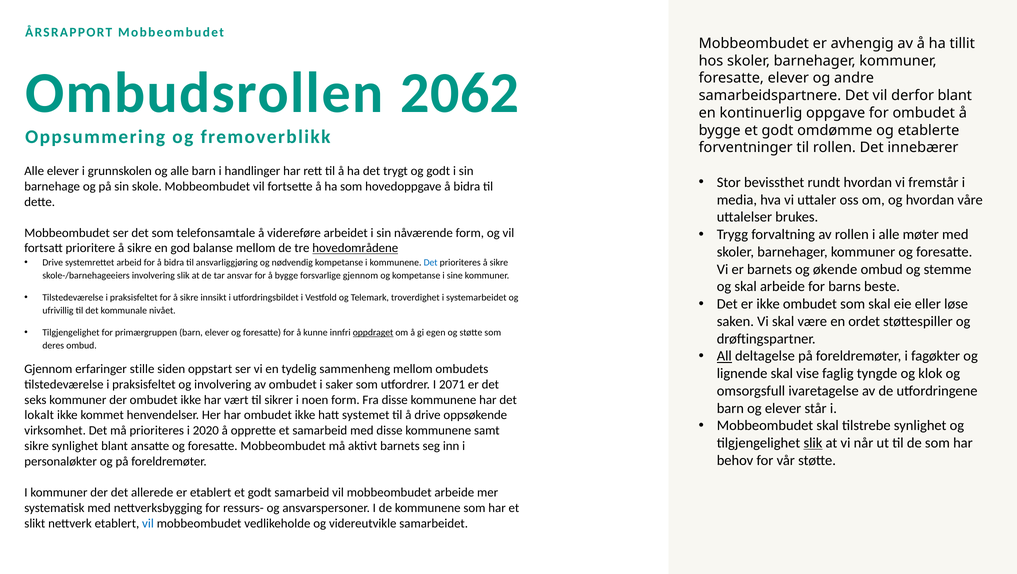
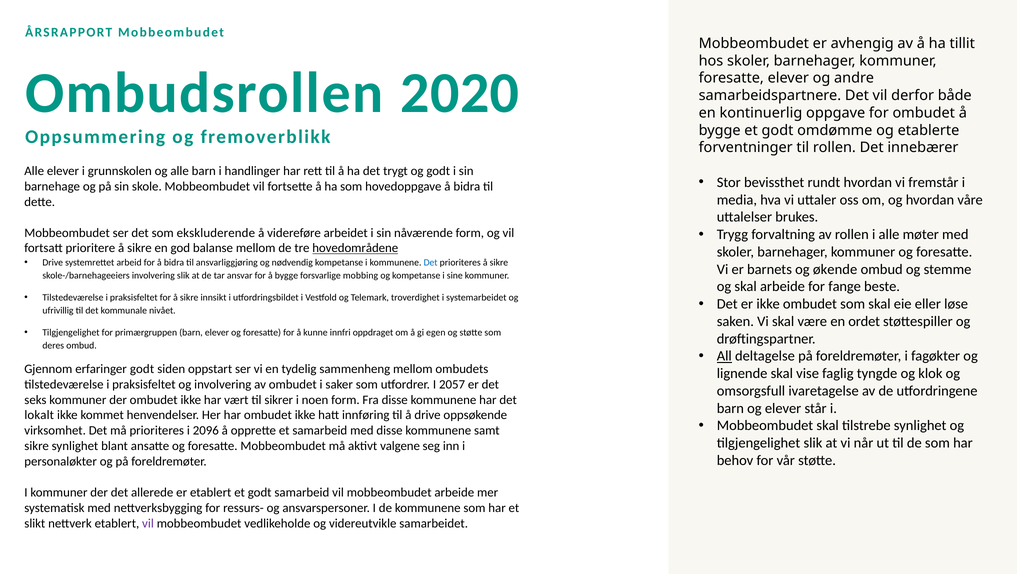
2062: 2062 -> 2020 (460, 93)
derfor blant: blant -> både (955, 96)
telefonsamtale: telefonsamtale -> ekskluderende (216, 233)
forsvarlige gjennom: gjennom -> mobbing (361, 276)
barns: barns -> fange (845, 287)
oppdraget underline: present -> none (373, 333)
erfaringer stille: stille -> godt (142, 369)
2071: 2071 -> 2057 (452, 385)
systemet: systemet -> innføring (366, 416)
2020: 2020 -> 2096 (206, 431)
slik underline: present -> none (813, 443)
aktivt barnets: barnets -> valgene (400, 447)
vil colour: blue -> purple (148, 524)
